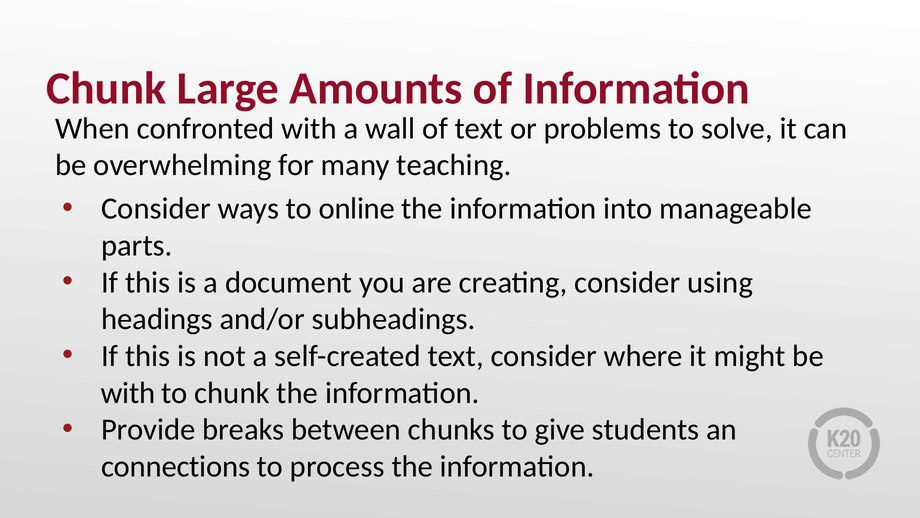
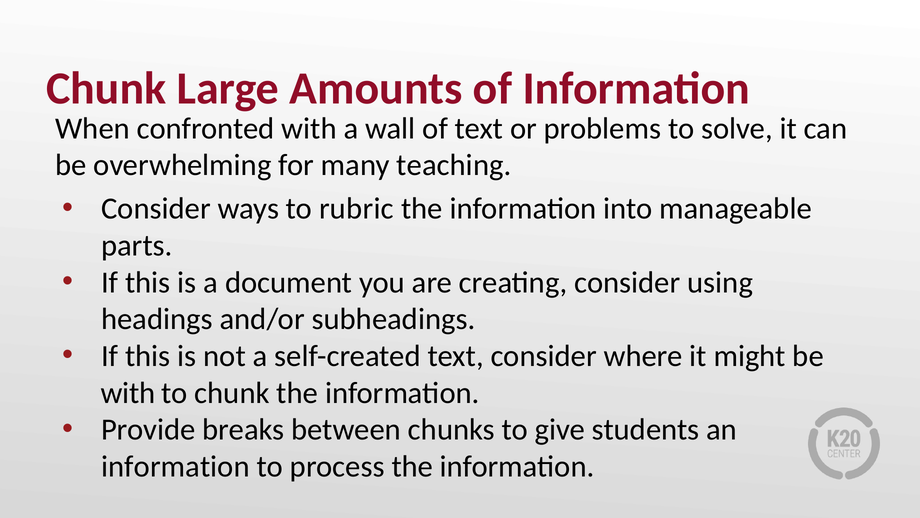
online: online -> rubric (356, 209)
connections: connections -> information (176, 466)
